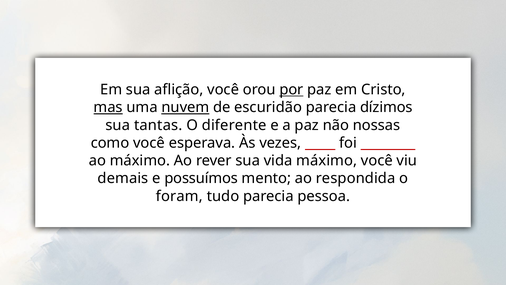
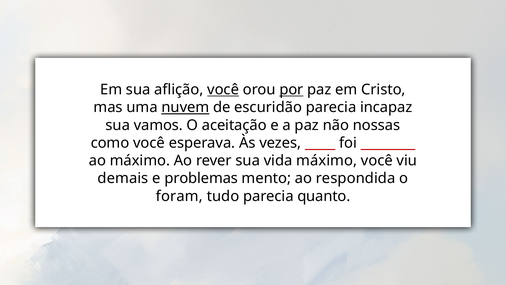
você underline: none -> present (223, 90)
mas underline: present -> none (108, 107)
dízimos: dízimos -> incapaz (386, 107)
tantas: tantas -> vamos (158, 125)
diferente: diferente -> aceitação (234, 125)
possuímos: possuímos -> problemas (201, 178)
pessoa: pessoa -> quanto (324, 196)
